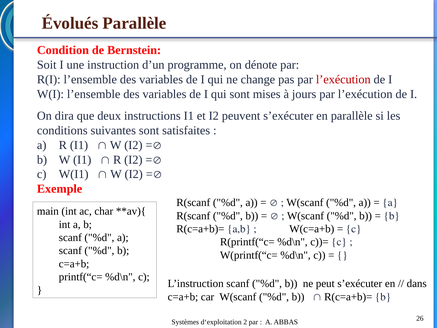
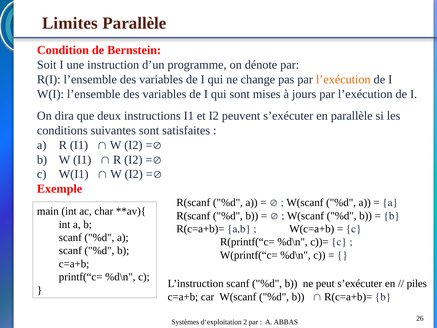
Évolués: Évolués -> Limites (70, 23)
l’exécution colour: red -> orange (343, 79)
dans: dans -> piles (417, 283)
